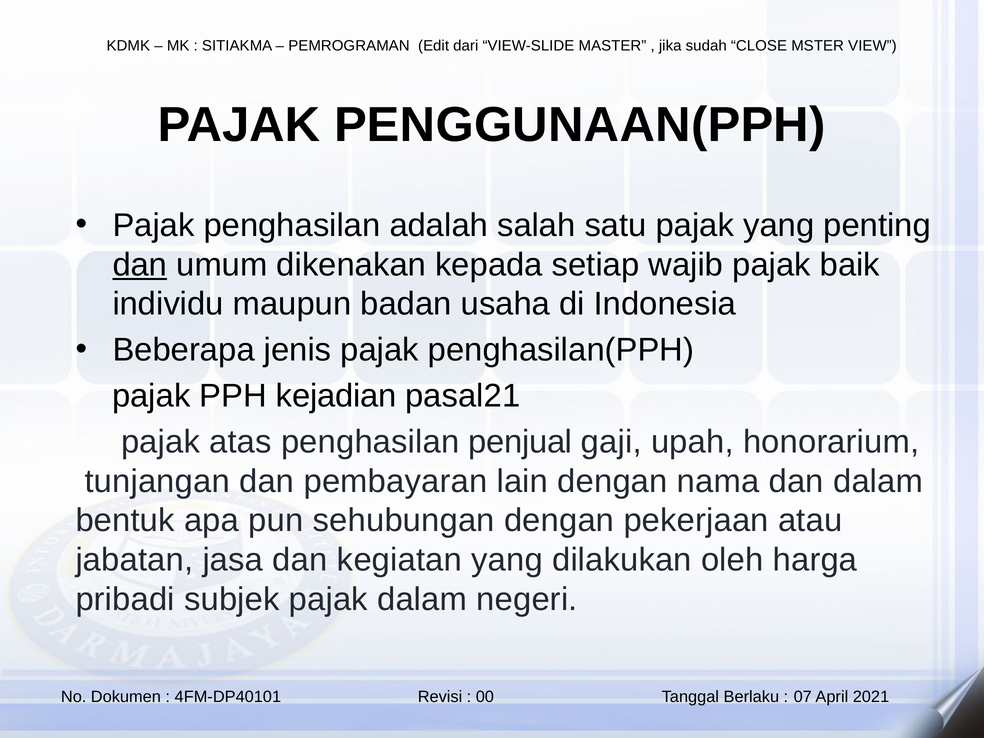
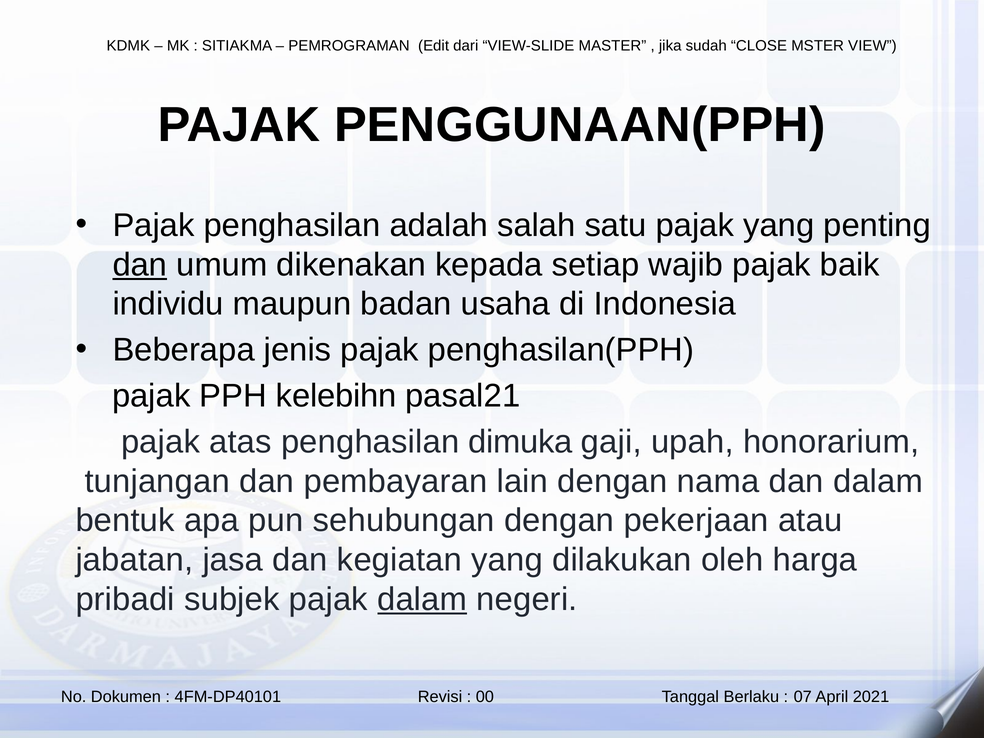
kejadian: kejadian -> kelebihn (336, 396)
penjual: penjual -> dimuka (520, 442)
dalam underline: none -> present (422, 599)
